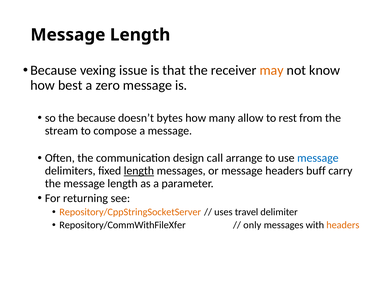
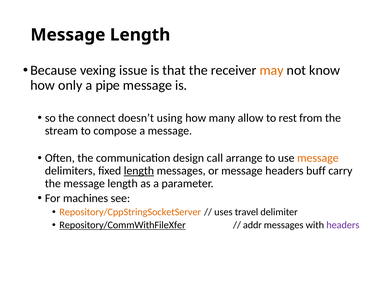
best: best -> only (70, 86)
zero: zero -> pipe (108, 86)
the because: because -> connect (96, 118)
bytes: bytes -> using (170, 118)
message colour: blue -> orange (318, 158)
returning: returning -> machines (86, 199)
Repository/CommWithFileXfer underline: none -> present (123, 225)
only: only -> addr (252, 225)
headers colour: orange -> purple (343, 225)
